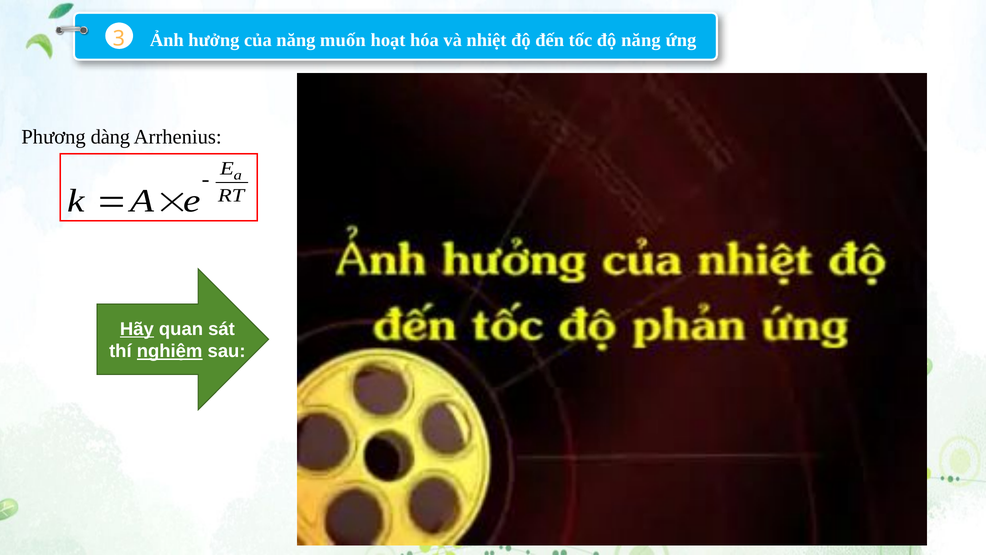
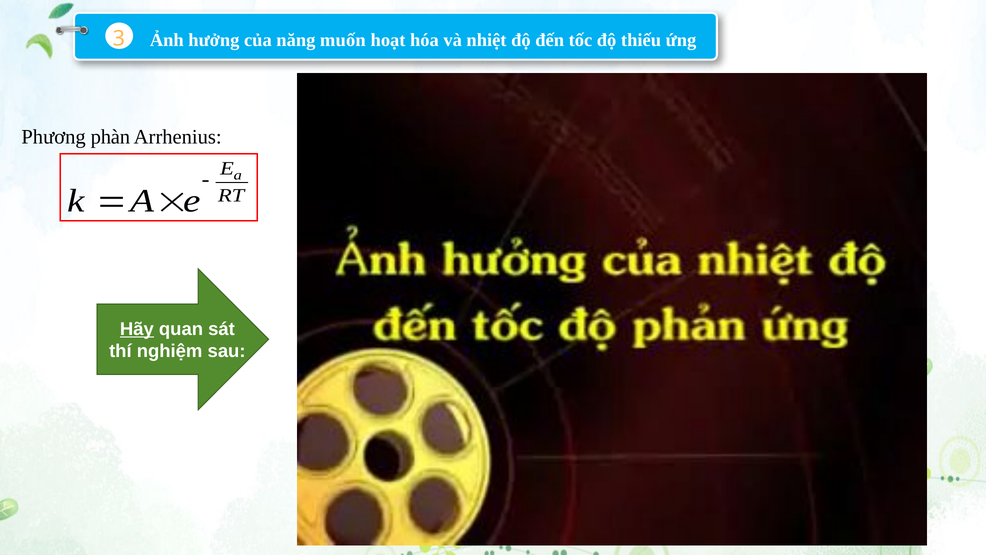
độ năng: năng -> thiếu (641, 40)
dàng: dàng -> phàn (110, 137)
nghiệm underline: present -> none (170, 351)
